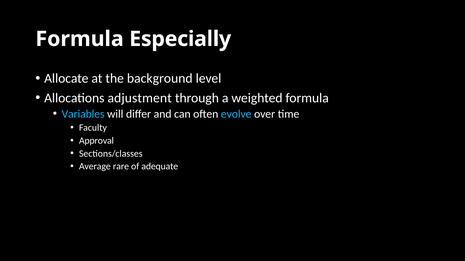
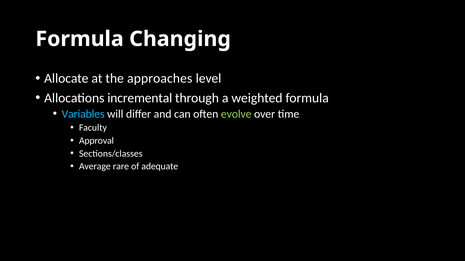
Especially: Especially -> Changing (180, 39)
background: background -> approaches (160, 79)
adjustment: adjustment -> incremental (140, 98)
evolve colour: light blue -> light green (236, 114)
